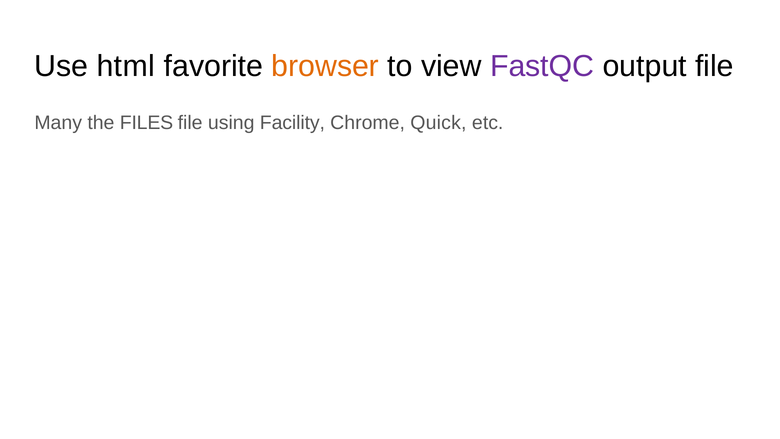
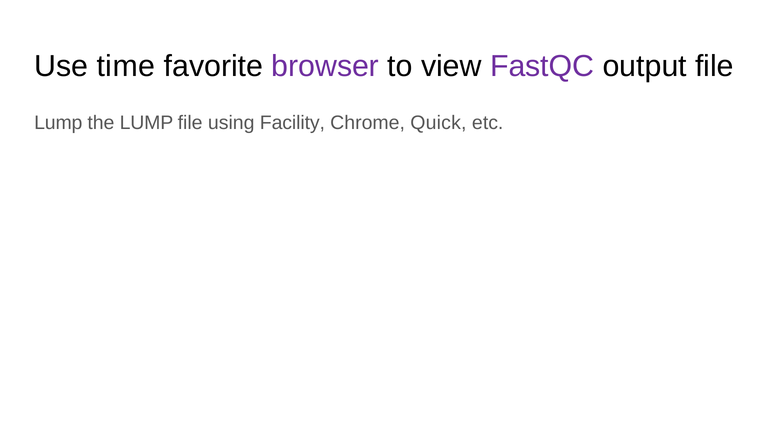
html: html -> time (126, 66)
browser colour: orange -> purple (325, 66)
Many: Many -> Lump (58, 123)
the FILES: FILES -> LUMP (146, 123)
